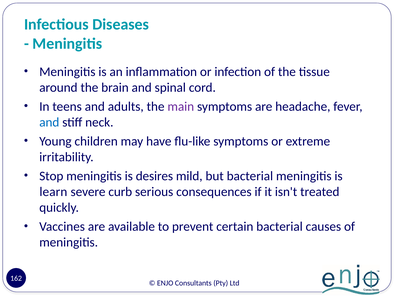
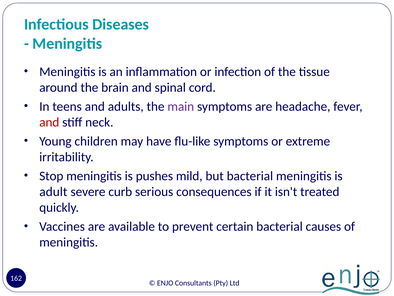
and colour: blue -> red (49, 122)
desires: desires -> pushes (154, 176)
learn: learn -> adult (53, 192)
